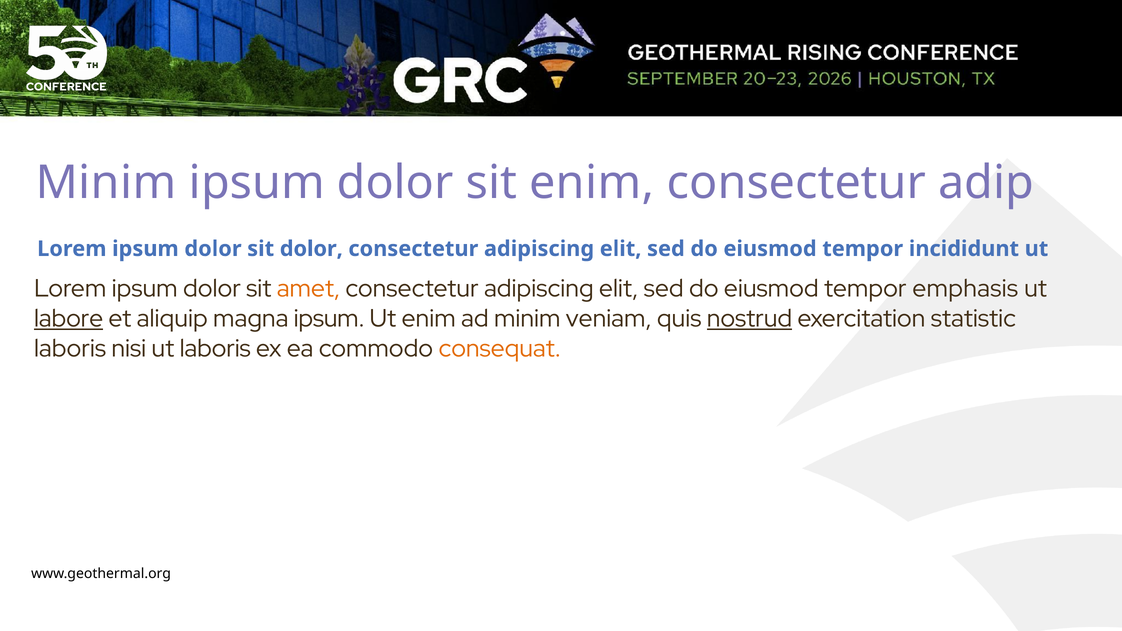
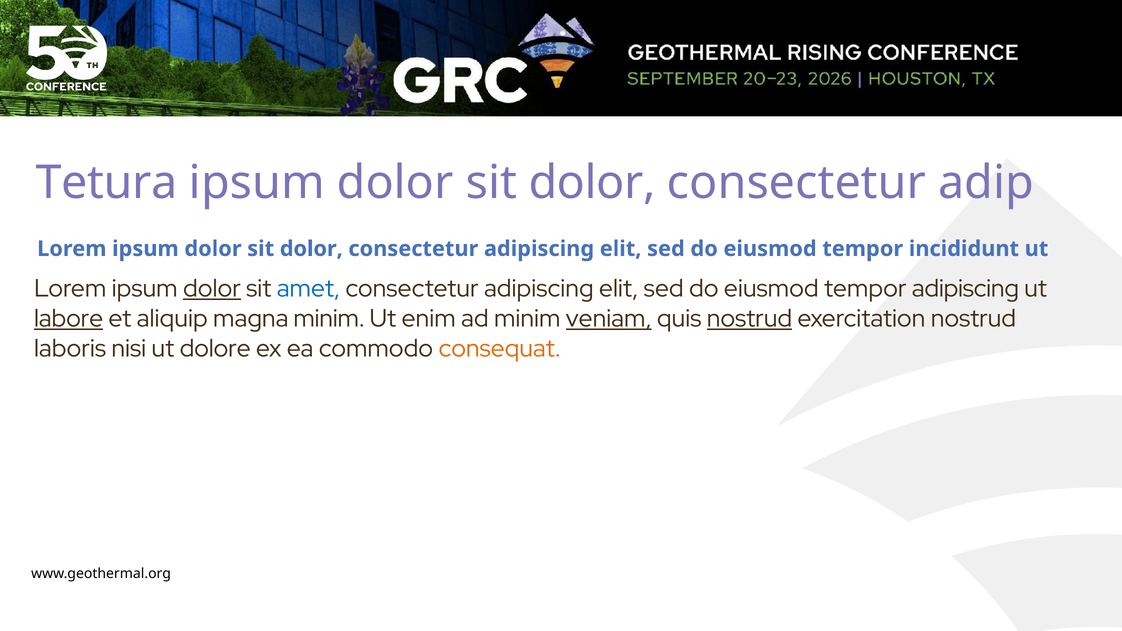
Minim: Minim -> Tetura (106, 183)
enim: enim -> dolor (592, 183)
dolor underline: none -> present (212, 289)
amet colour: orange -> blue (308, 289)
tempor emphasis: emphasis -> adipiscing (965, 289)
magna ipsum: ipsum -> minim (329, 319)
veniam underline: none -> present (609, 319)
exercitation statistic: statistic -> nostrud (973, 319)
ut laboris: laboris -> dolore (215, 349)
